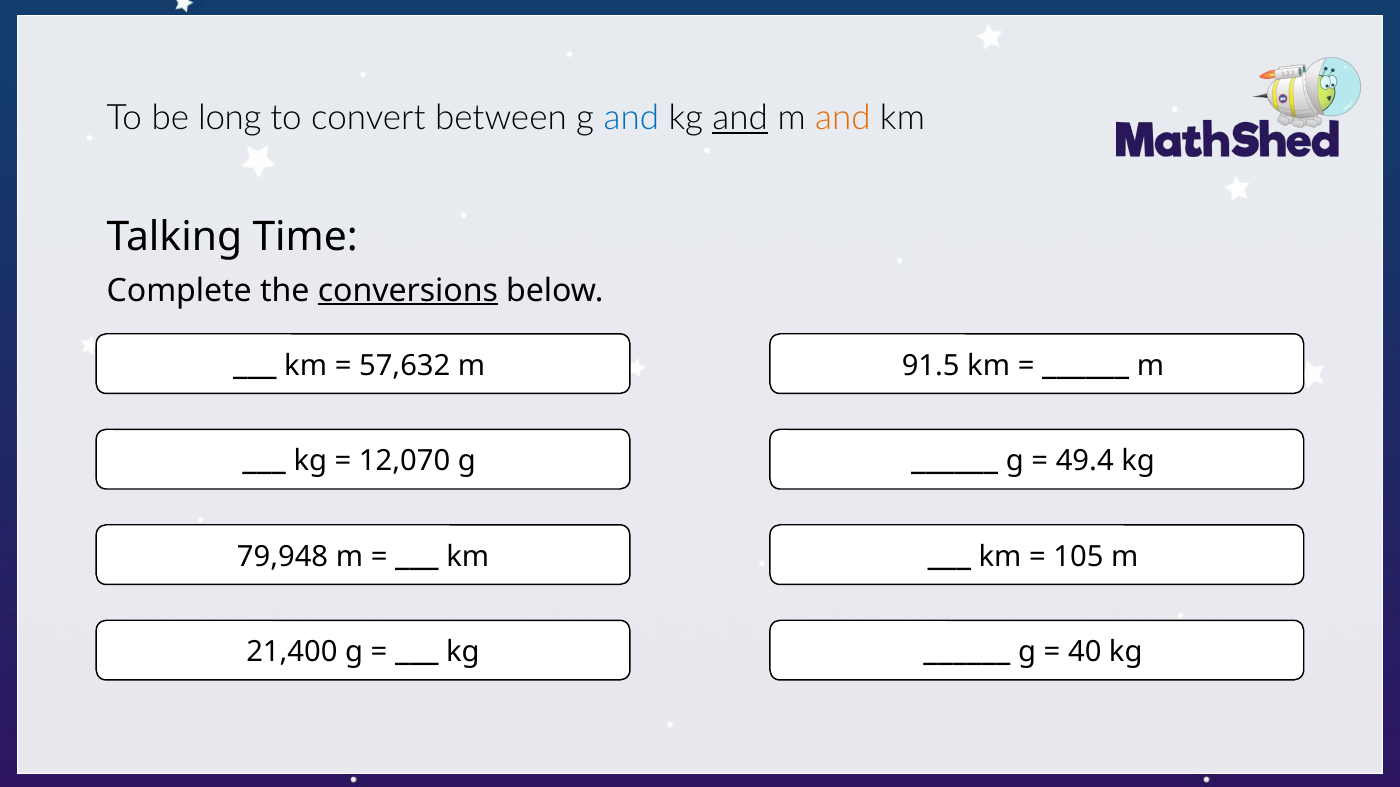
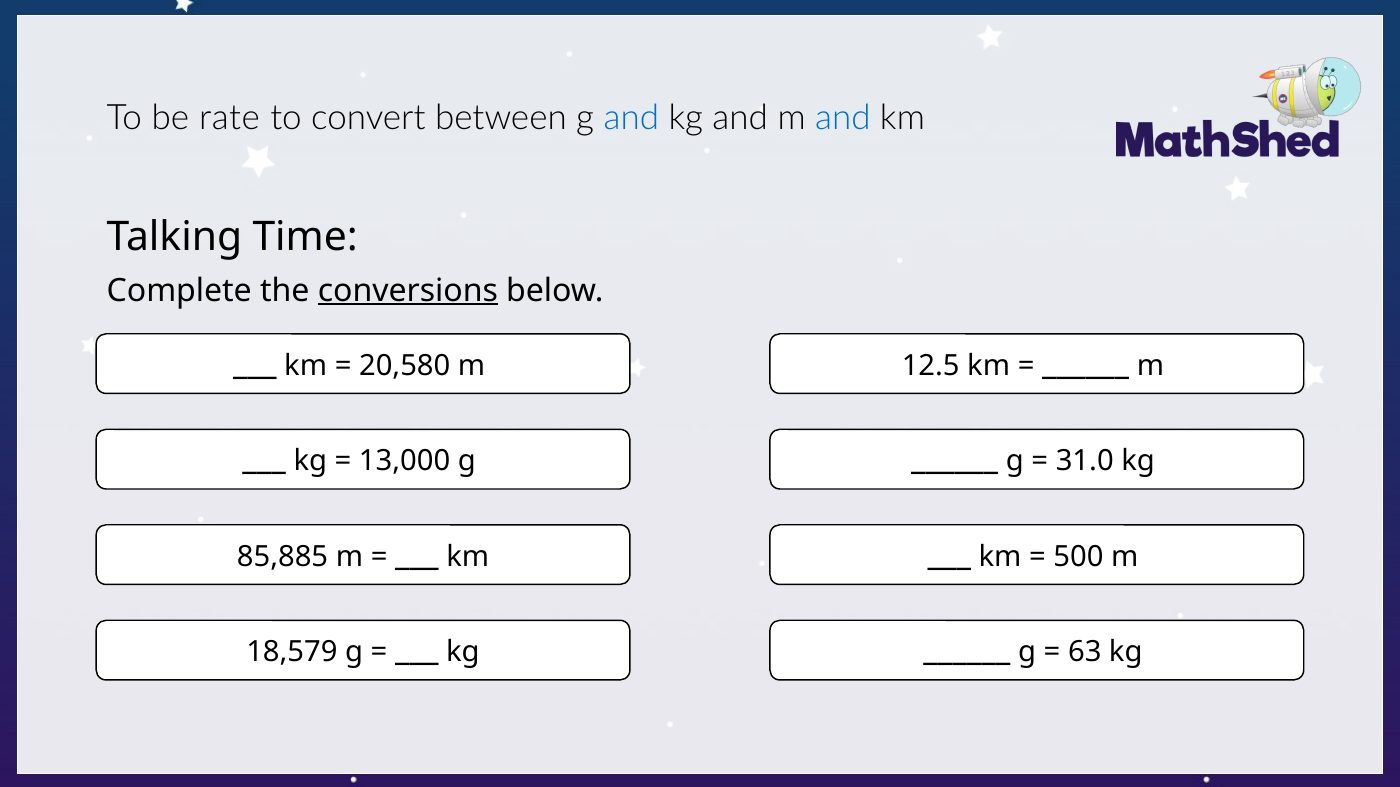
long: long -> rate (229, 118)
and underline: present -> none (740, 118)
and colour: orange -> blue (843, 118)
57,632: 57,632 -> 20,580 (405, 366)
91.5: 91.5 -> 12.5 (931, 366)
12,070: 12,070 -> 13,000 (405, 461)
49.4: 49.4 -> 31.0 (1085, 461)
105: 105 -> 500 (1079, 557)
79,948: 79,948 -> 85,885 (283, 557)
40: 40 -> 63 (1085, 653)
21,400: 21,400 -> 18,579 (292, 653)
